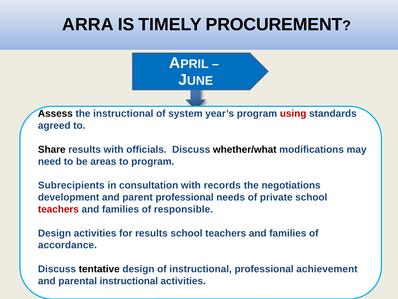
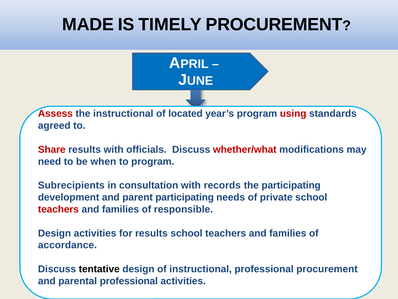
ARRA: ARRA -> MADE (88, 24)
Assess colour: black -> red (55, 113)
system: system -> located (185, 113)
Share colour: black -> red (52, 149)
whether/what colour: black -> red (245, 149)
areas: areas -> when (103, 161)
the negotiations: negotiations -> participating (291, 185)
parent professional: professional -> participating (185, 197)
professional achievement: achievement -> procurement (327, 269)
parental instructional: instructional -> professional (129, 281)
